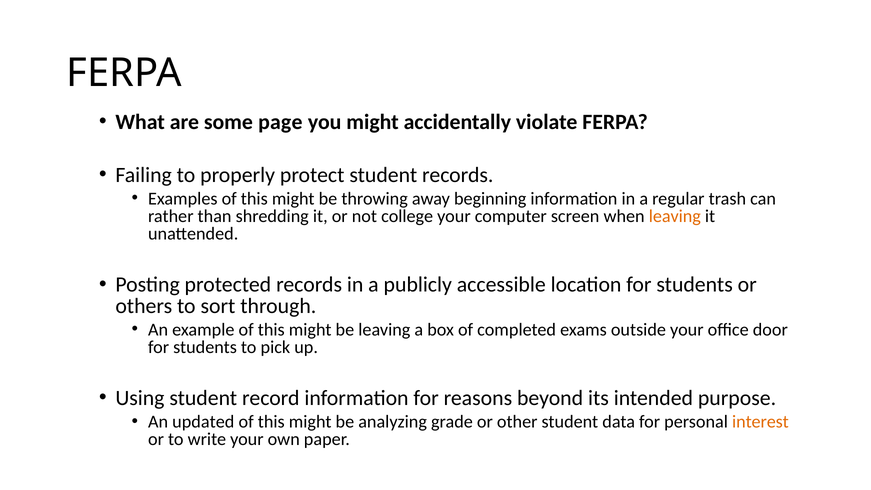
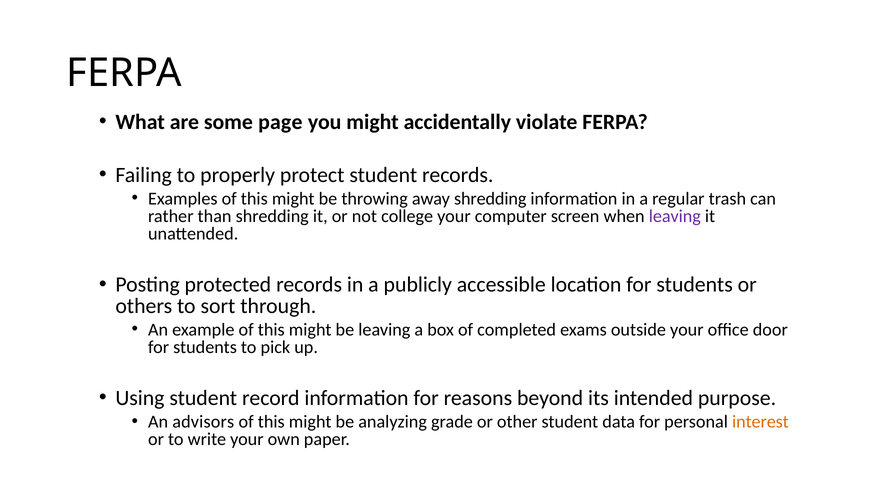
away beginning: beginning -> shredding (490, 199)
leaving colour: orange -> purple (675, 216)
updated: updated -> advisors (203, 422)
